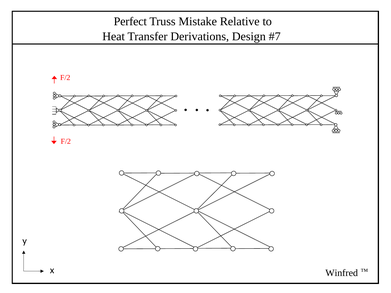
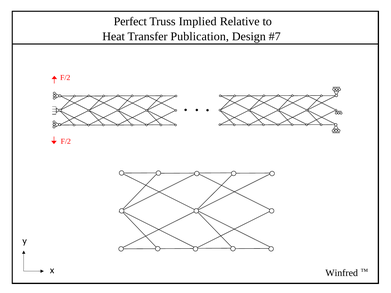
Mistake: Mistake -> Implied (198, 21)
Derivations: Derivations -> Publication (200, 36)
